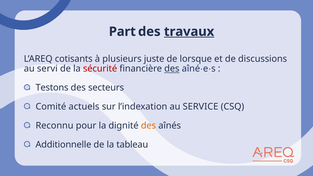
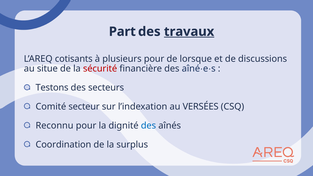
plusieurs juste: juste -> pour (154, 59)
servi: servi -> situe (47, 69)
des underline: present -> none (172, 69)
actuels: actuels -> secteur (84, 107)
SERVICE: SERVICE -> VERSÉES (201, 107)
des colour: orange -> blue (148, 126)
Additionnelle: Additionnelle -> Coordination (63, 145)
tableau: tableau -> surplus (132, 145)
